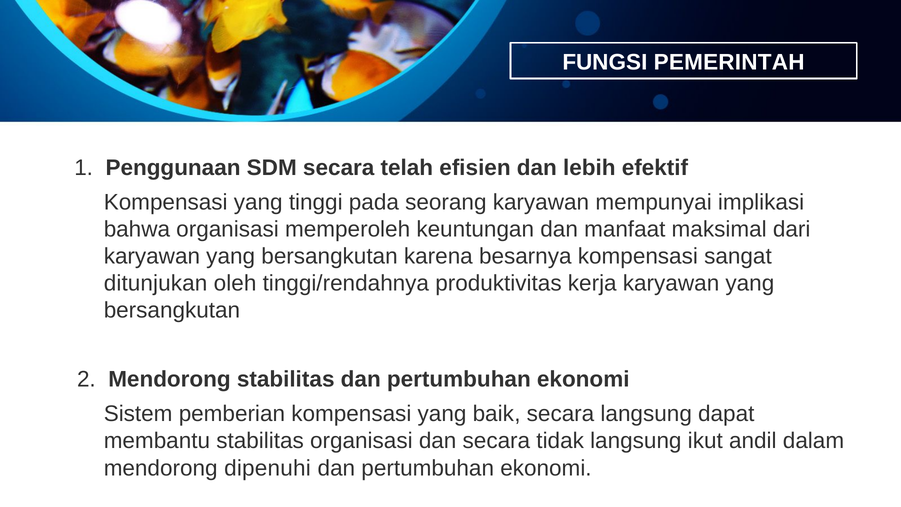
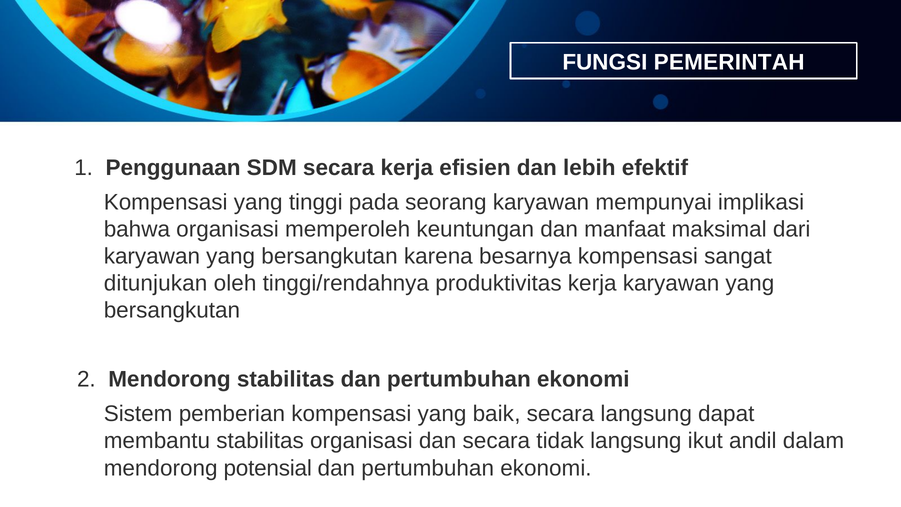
secara telah: telah -> kerja (407, 168)
dipenuhi: dipenuhi -> potensial (268, 468)
